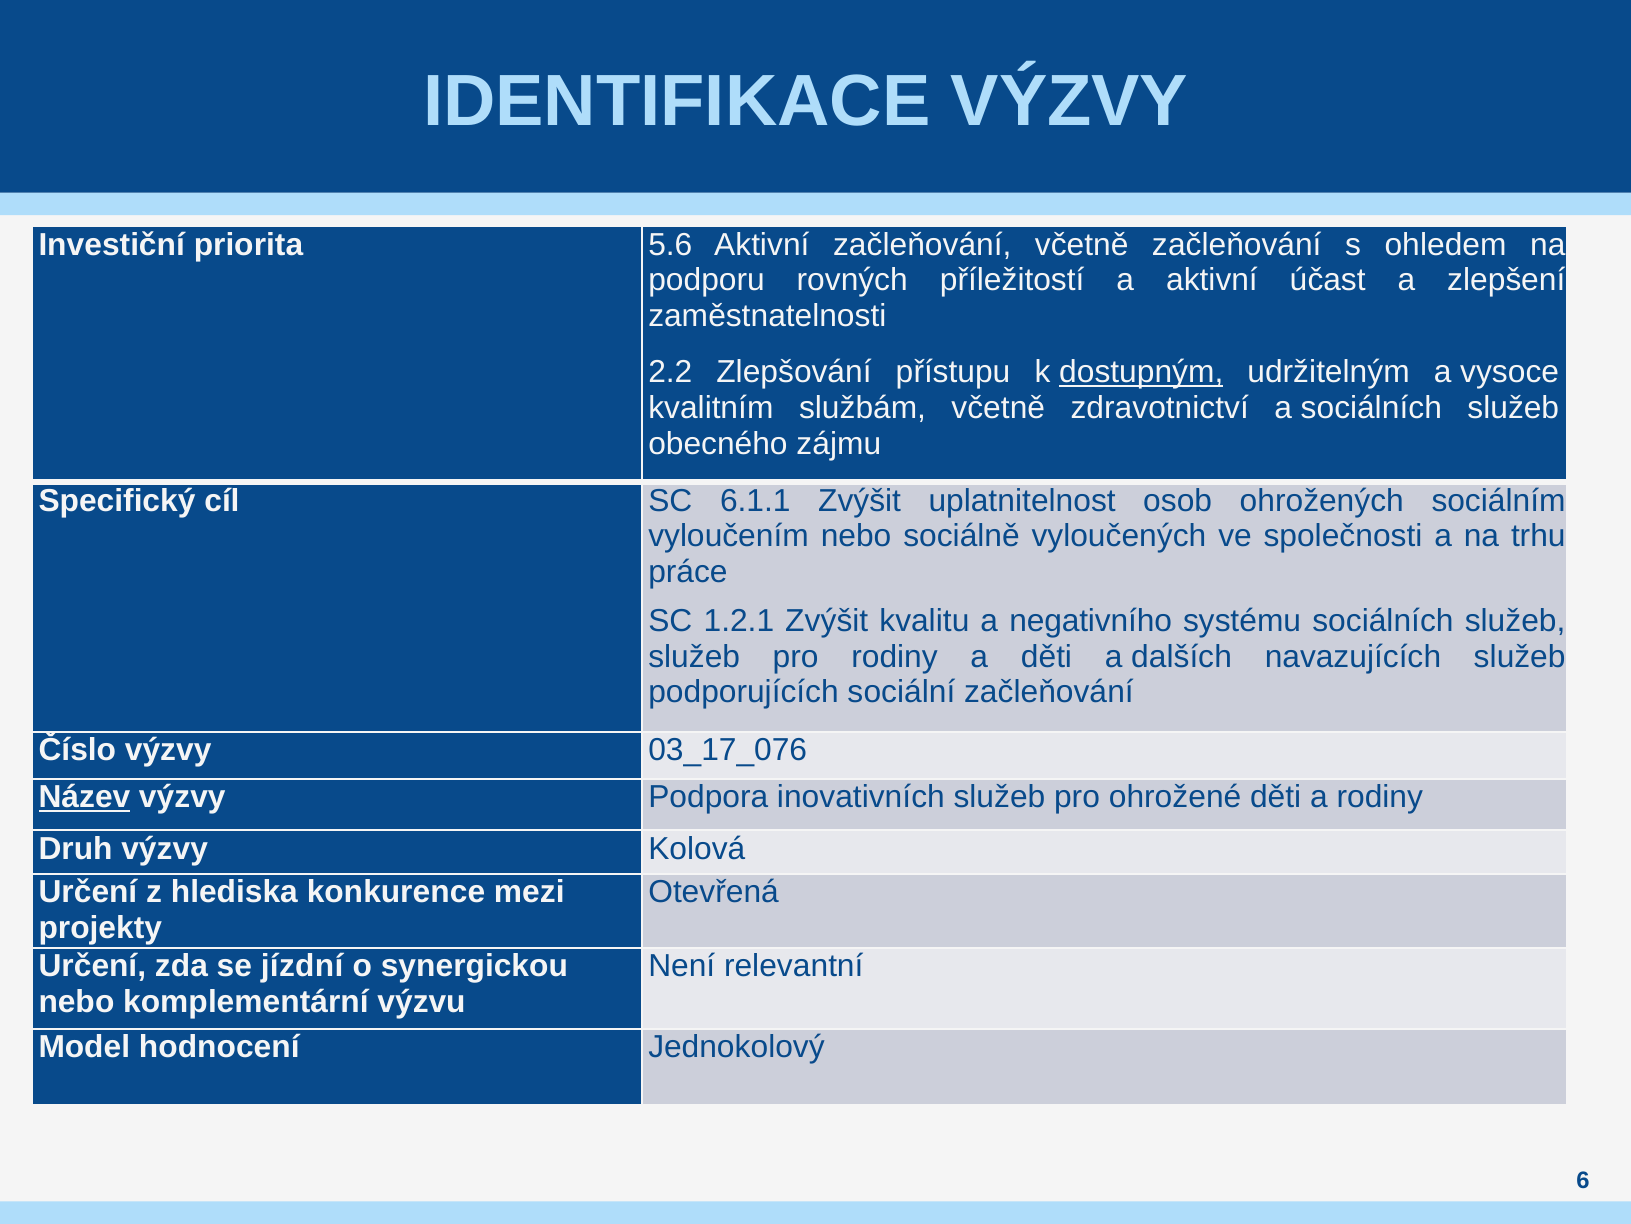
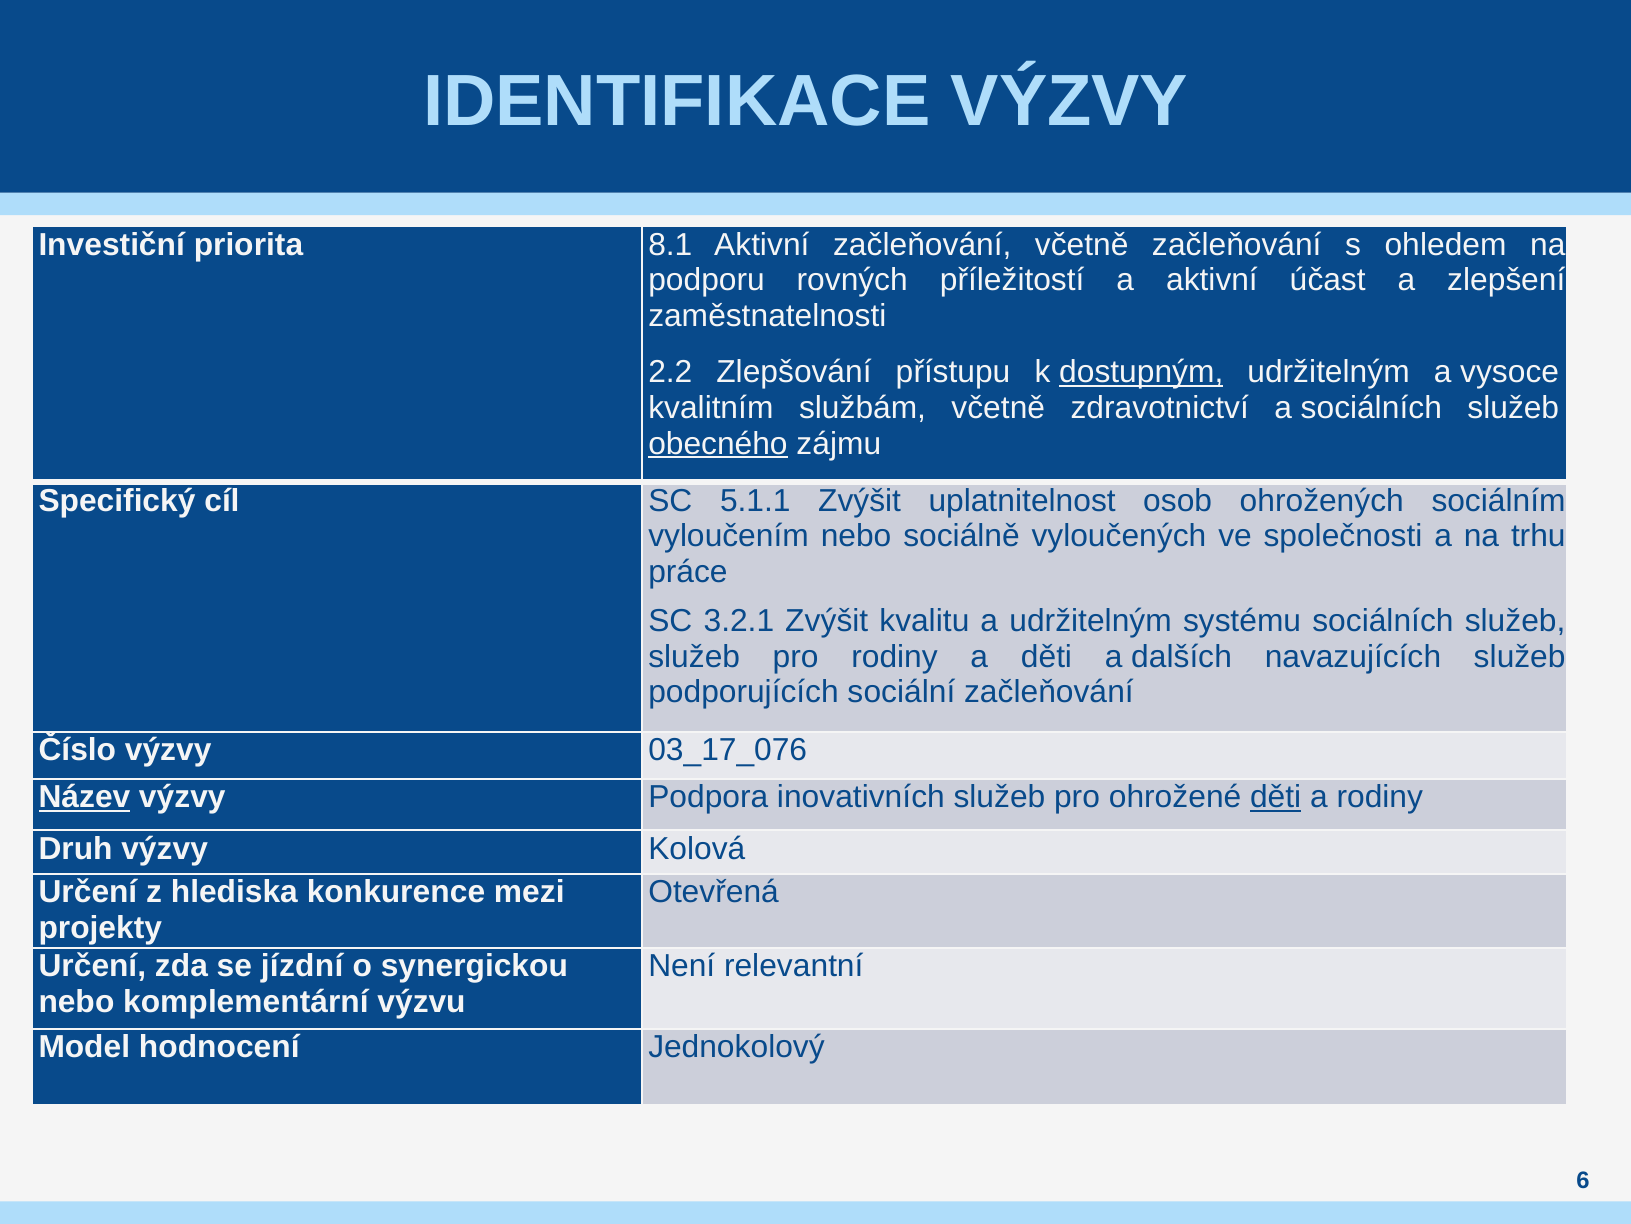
5.6: 5.6 -> 8.1 (670, 245)
obecného underline: none -> present (718, 443)
6.1.1: 6.1.1 -> 5.1.1 (755, 500)
1.2.1: 1.2.1 -> 3.2.1 (739, 621)
a negativního: negativního -> udržitelným (1091, 621)
děti underline: none -> present (1276, 797)
